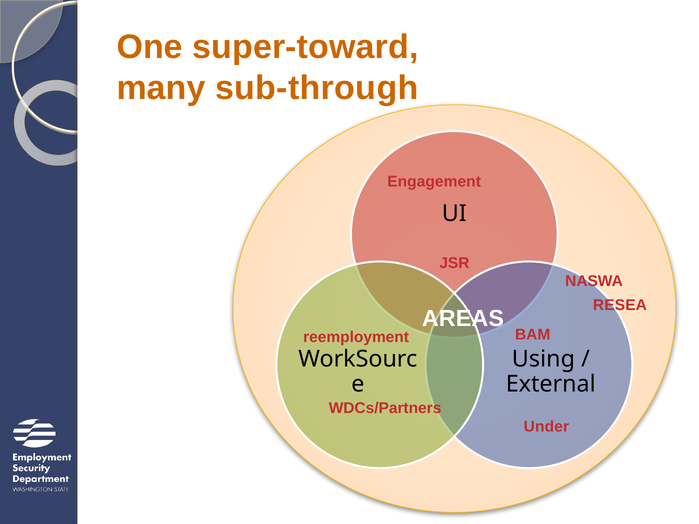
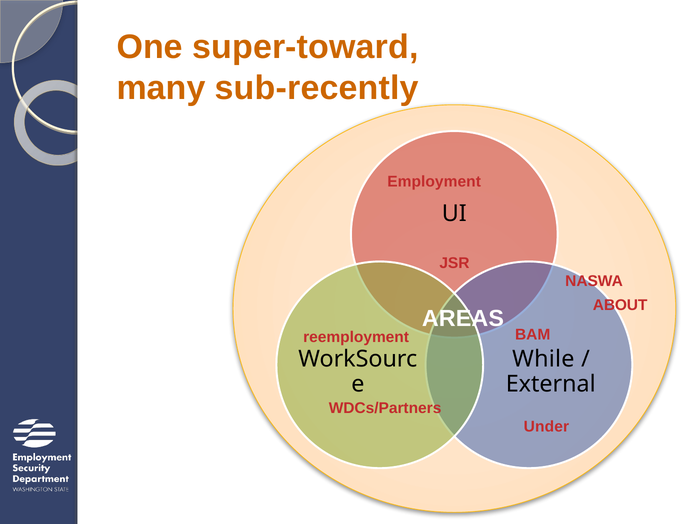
sub-through: sub-through -> sub-recently (317, 88)
Engagement: Engagement -> Employment (434, 182)
RESEA: RESEA -> ABOUT (620, 305)
Using: Using -> While (543, 359)
